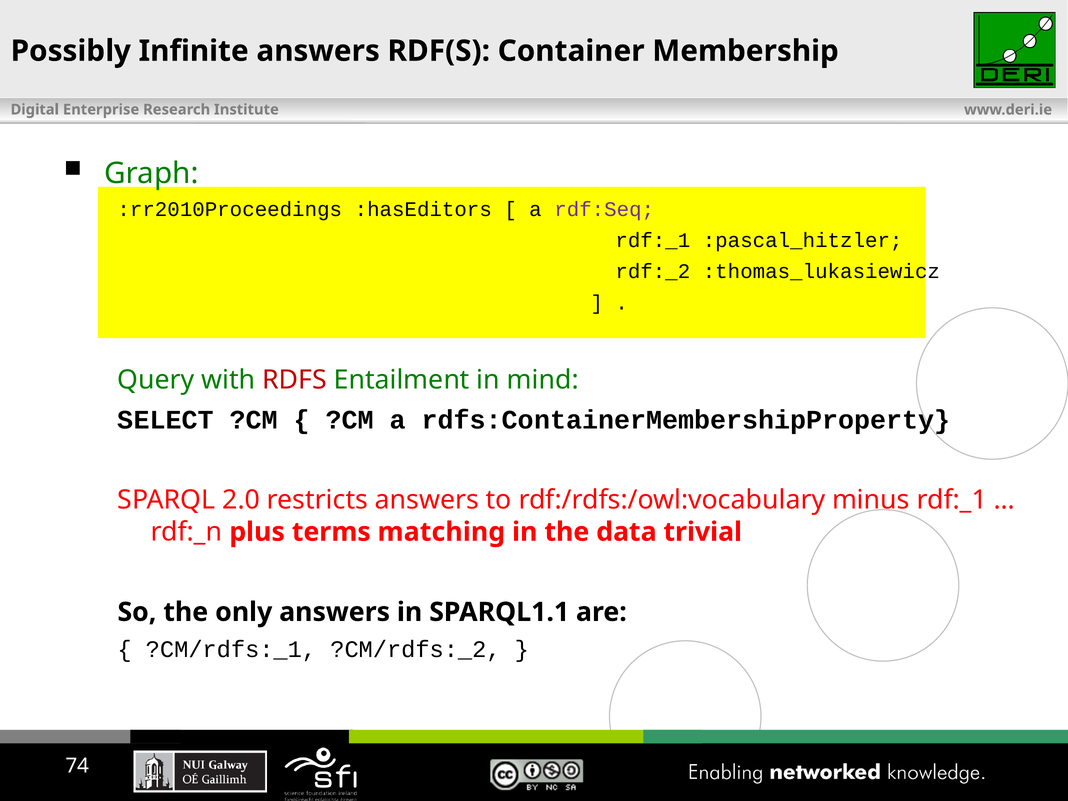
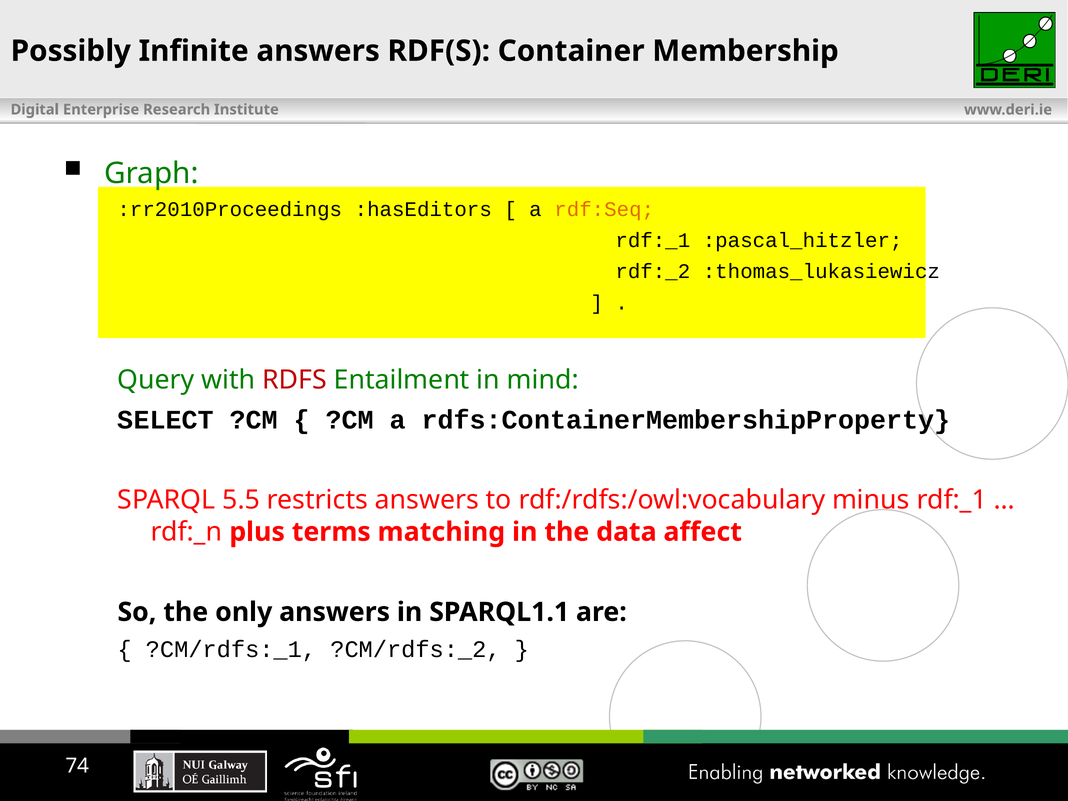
rdf:Seq colour: purple -> orange (604, 209)
2.0: 2.0 -> 5.5 (241, 500)
trivial: trivial -> affect (703, 532)
